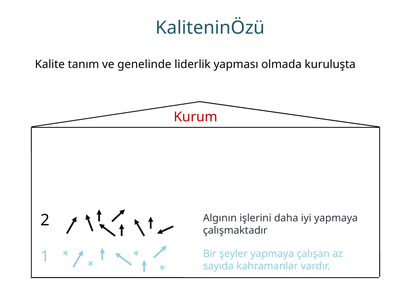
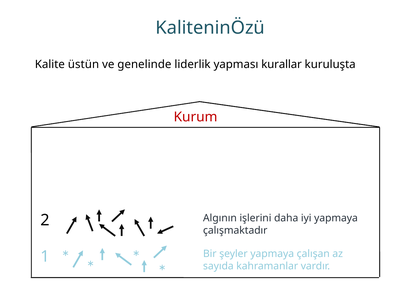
tanım: tanım -> üstün (83, 64)
olmada: olmada -> kurallar (282, 64)
